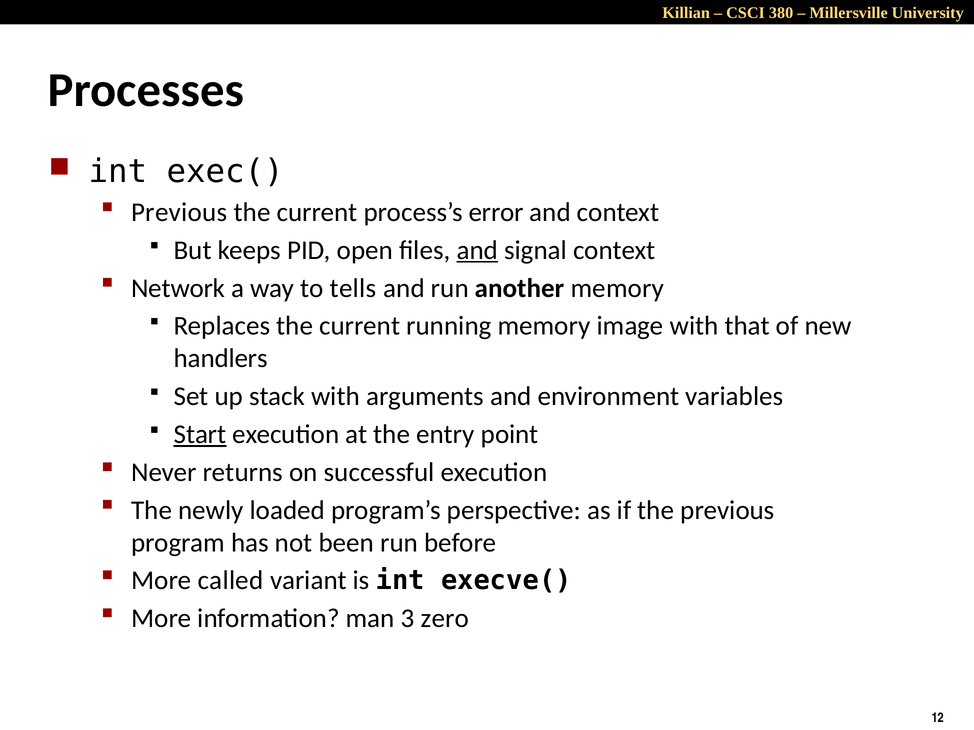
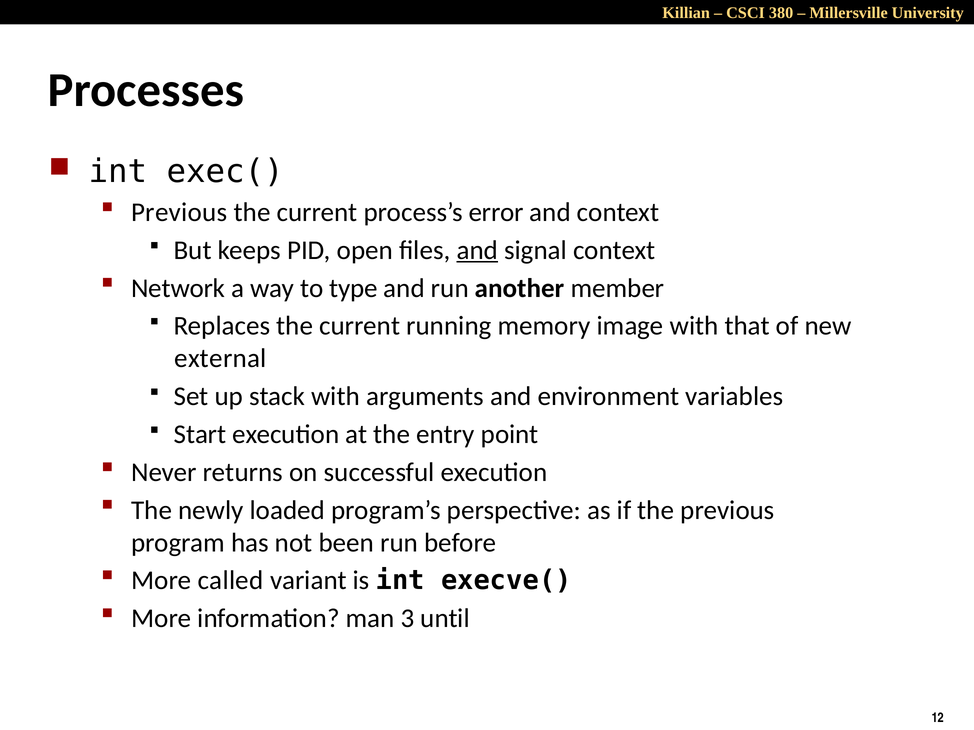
tells: tells -> type (353, 288)
another memory: memory -> member (618, 288)
handlers: handlers -> external (220, 359)
Start underline: present -> none (200, 435)
zero: zero -> until (445, 619)
